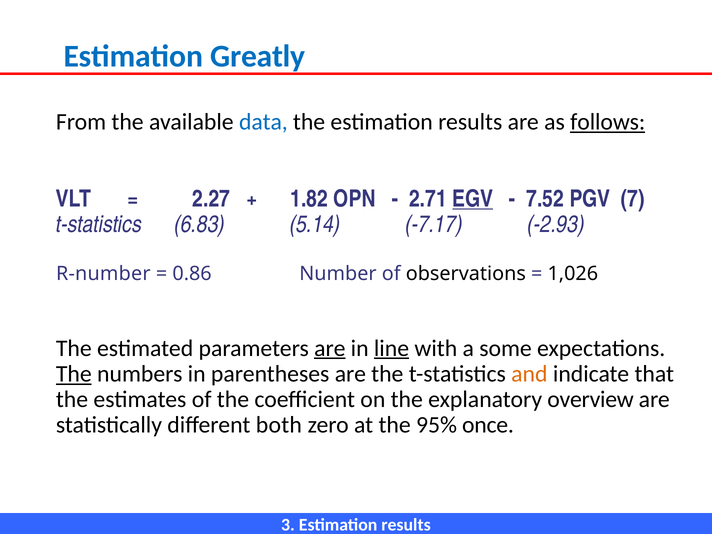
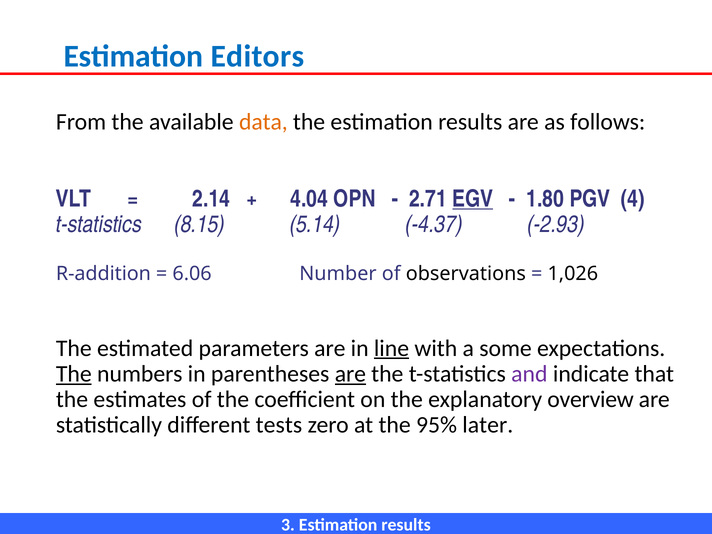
Greatly: Greatly -> Editors (257, 56)
data colour: blue -> orange (263, 122)
follows underline: present -> none (608, 122)
2.27: 2.27 -> 2.14 (211, 199)
1.82: 1.82 -> 4.04 (309, 199)
7.52: 7.52 -> 1.80 (545, 199)
7: 7 -> 4 (633, 199)
6.83: 6.83 -> 8.15 (200, 224)
-7.17: -7.17 -> -4.37 (434, 224)
R-number: R-number -> R-addition (103, 274)
0.86: 0.86 -> 6.06 (192, 274)
are underline: present -> none (330, 348)
are underline: none -> present (350, 374)
and colour: orange -> purple (529, 374)
both: both -> tests (279, 425)
once: once -> later (488, 425)
